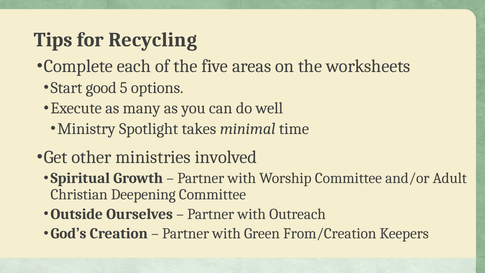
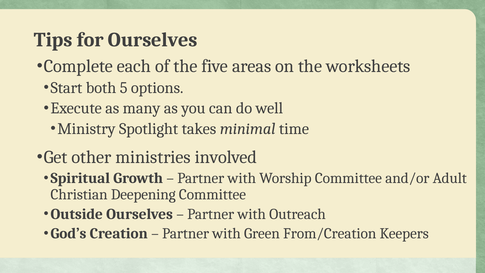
for Recycling: Recycling -> Ourselves (153, 40)
good: good -> both (101, 88)
